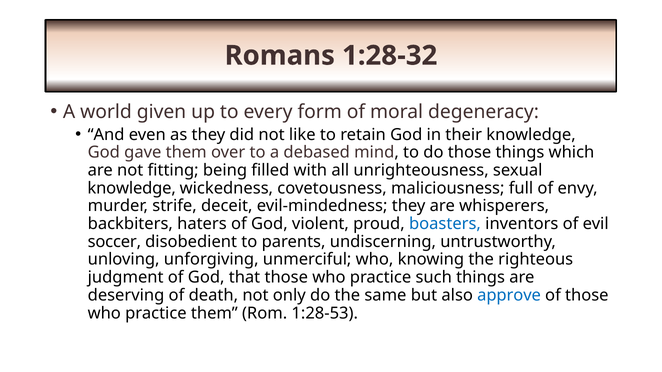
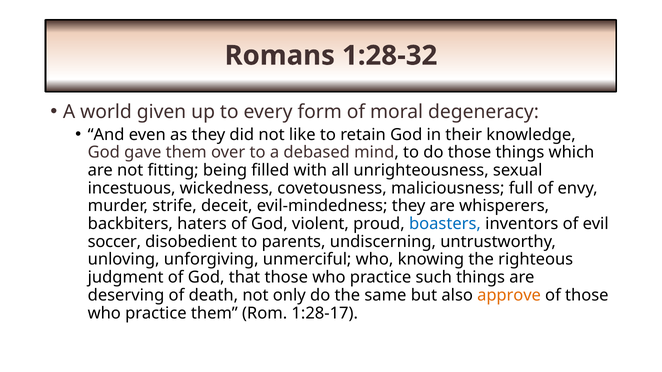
knowledge: knowledge -> incestuous (132, 188)
approve colour: blue -> orange (509, 296)
1:28-53: 1:28-53 -> 1:28-17 (325, 313)
